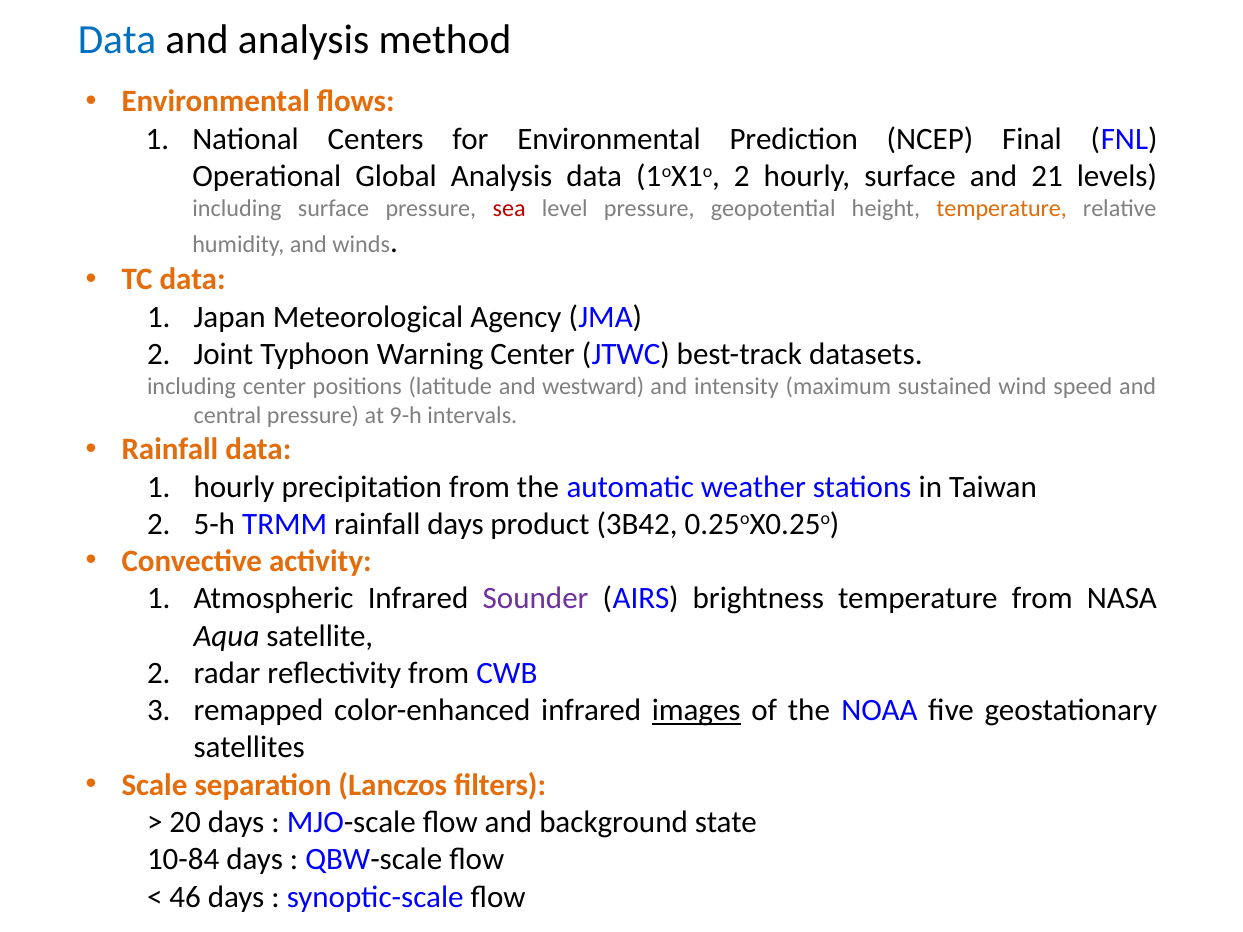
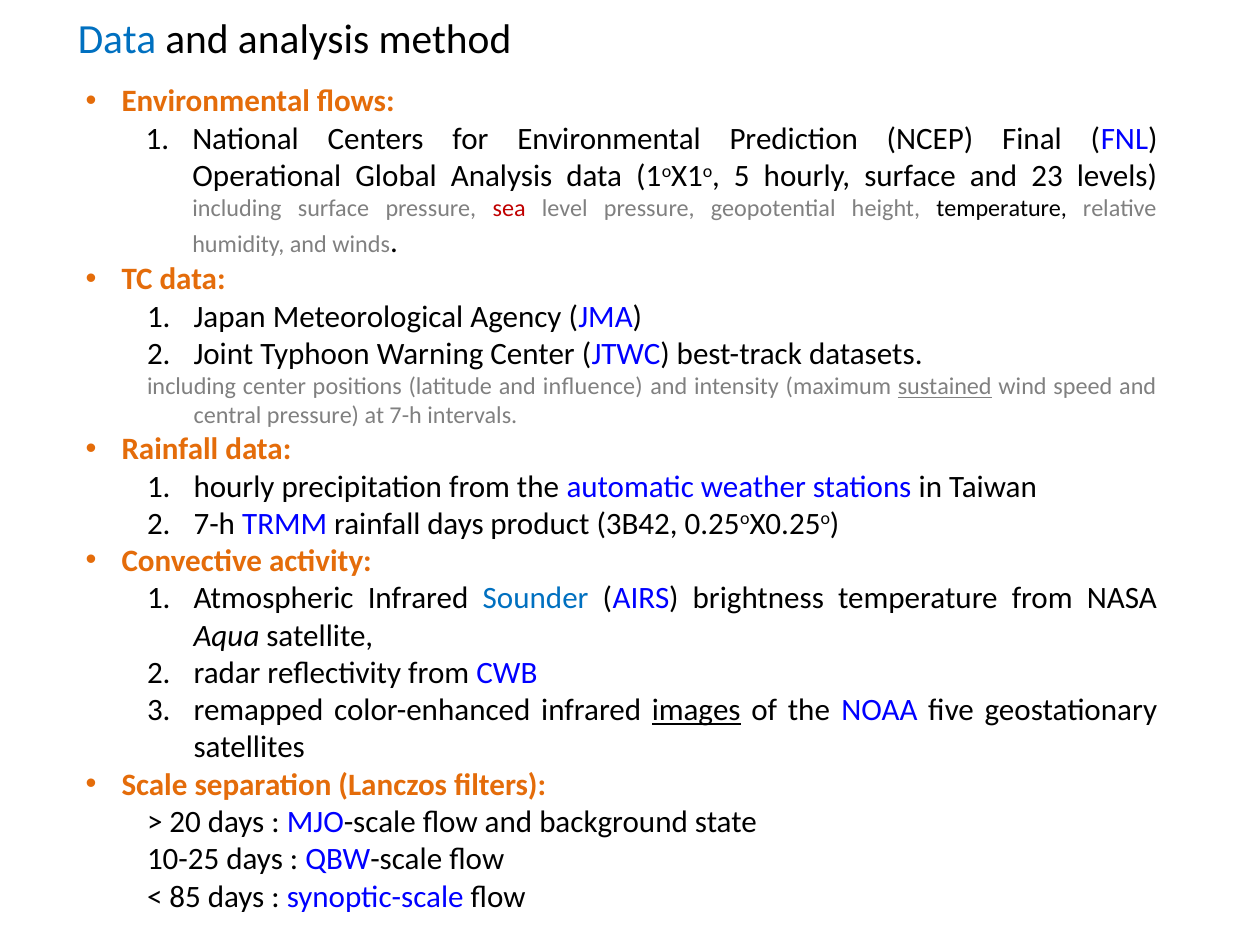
1oX1o 2: 2 -> 5 (742, 176)
21: 21 -> 23 (1047, 176)
temperature colour: orange -> black (1002, 209)
westward: westward -> inﬂuence (593, 387)
sustained underline: none -> present (945, 387)
at 9-h: 9-h -> 7-h (406, 416)
5-h: 5-h -> 7-h (214, 524)
Sounder colour: purple -> blue (536, 599)
10-84: 10-84 -> 10-25 (183, 860)
46: 46 -> 85 (185, 897)
